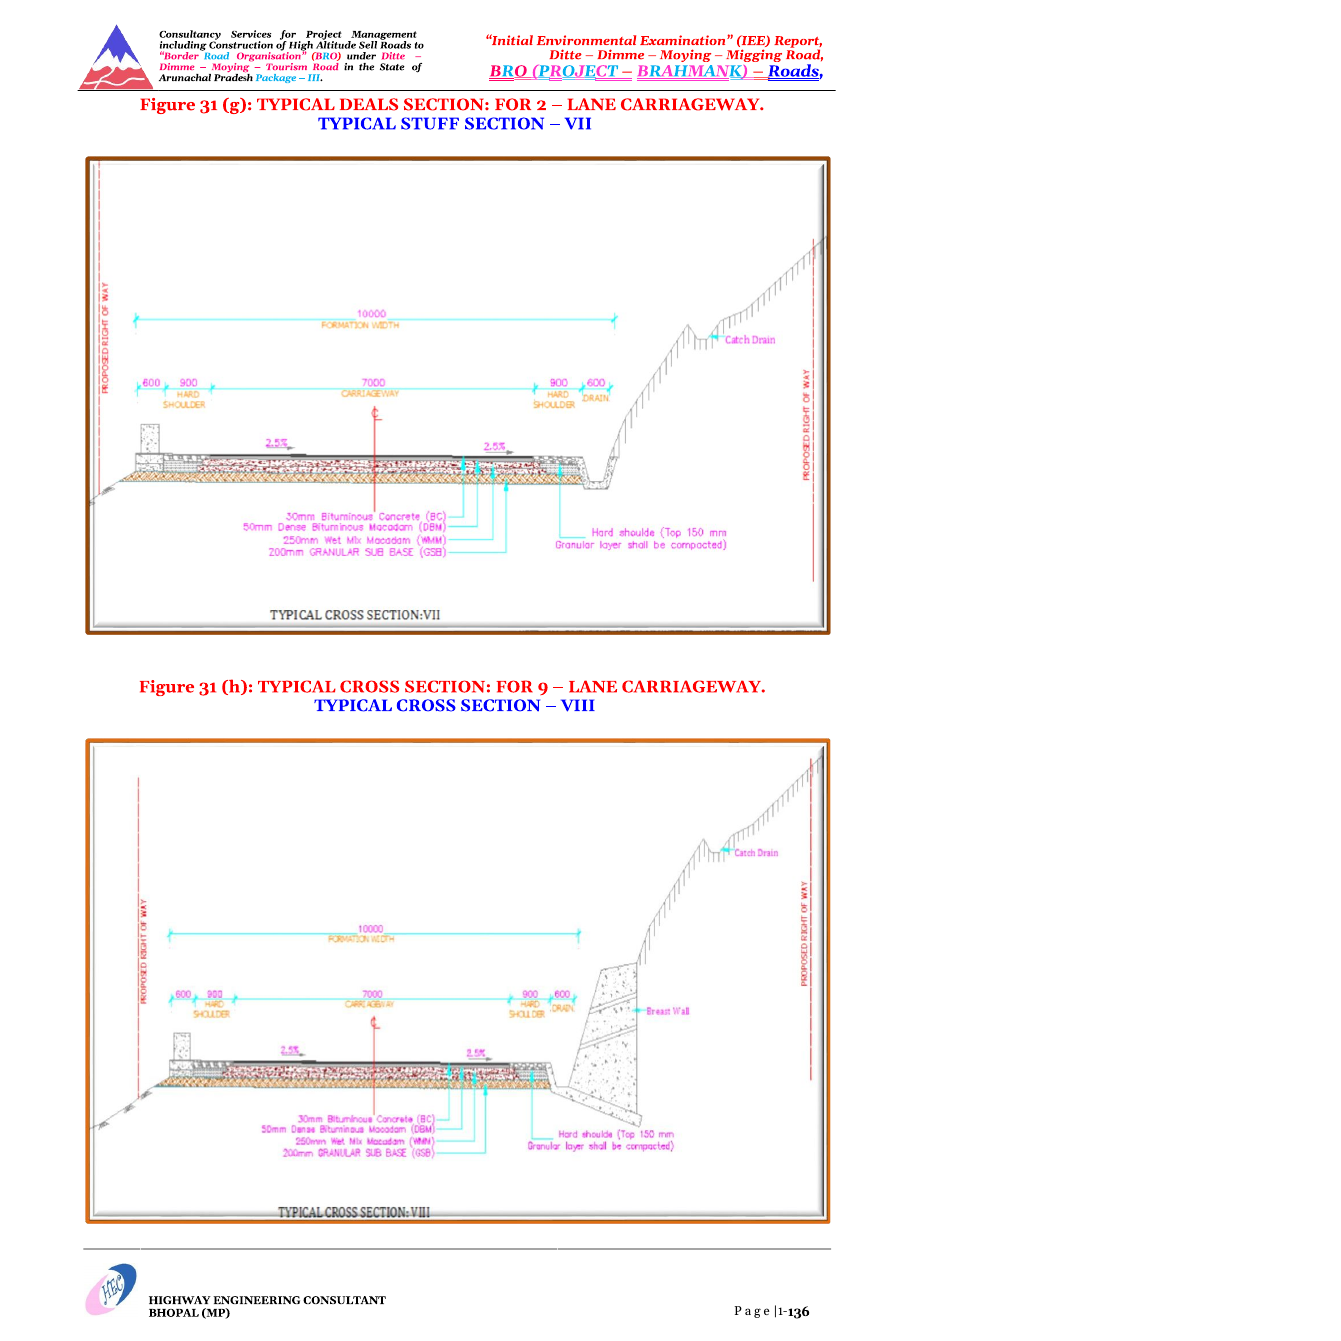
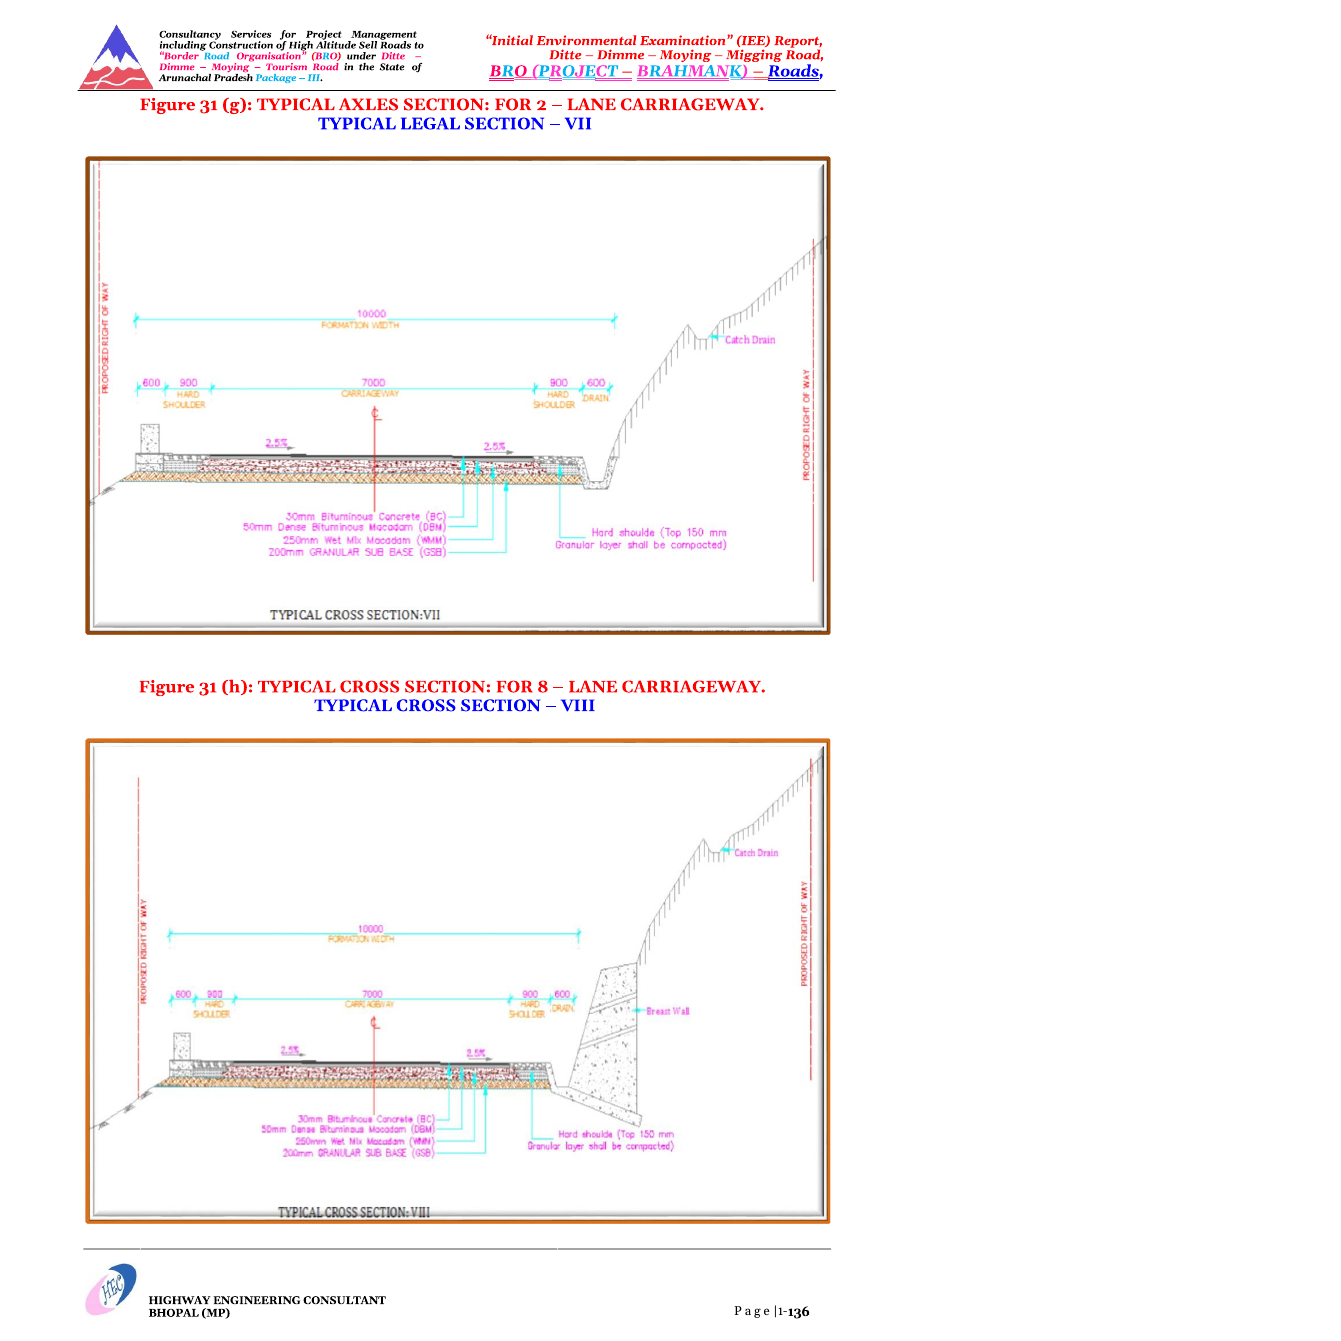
DEALS: DEALS -> AXLES (369, 105)
STUFF: STUFF -> LEGAL (430, 124)
9: 9 -> 8 (543, 687)
